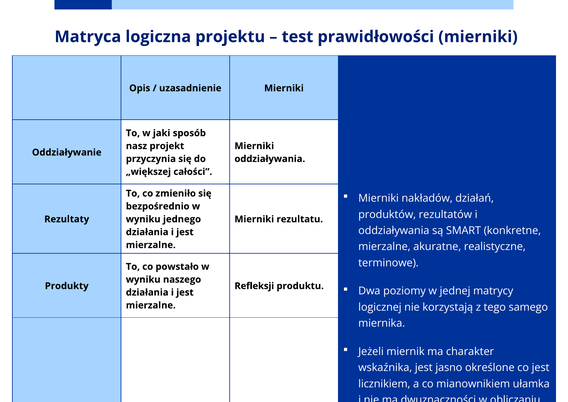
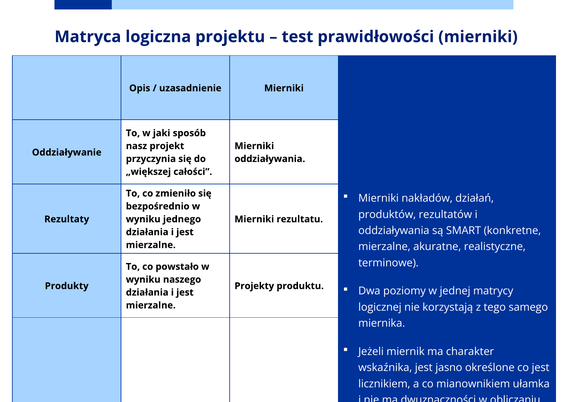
Refleksji: Refleksji -> Projekty (254, 286)
